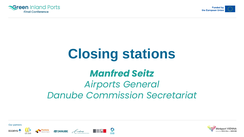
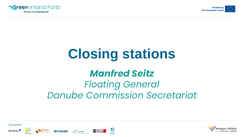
Airports: Airports -> Floating (103, 85)
